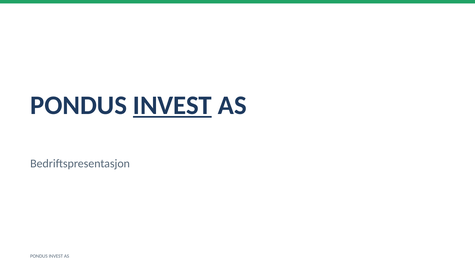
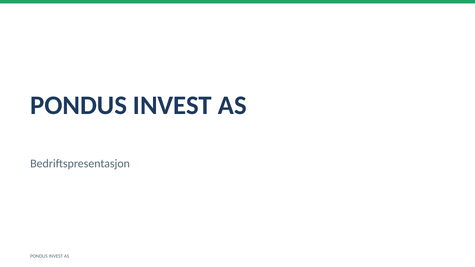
INVEST underline: present -> none (172, 105)
